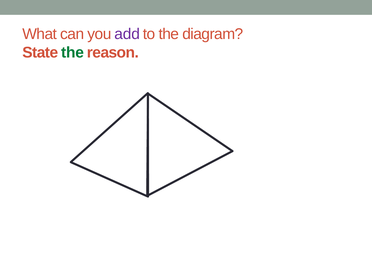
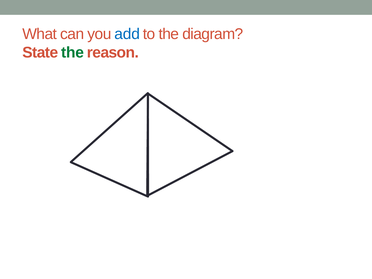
add colour: purple -> blue (127, 34)
